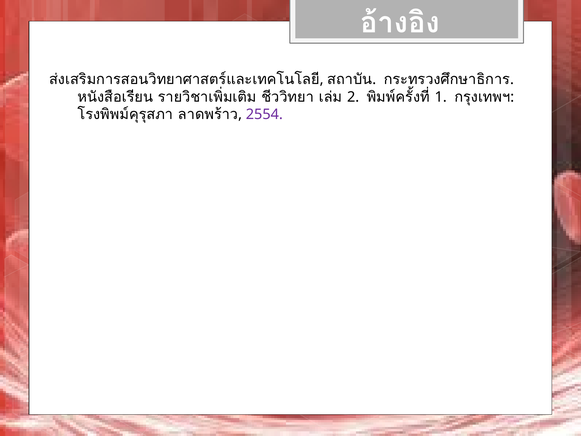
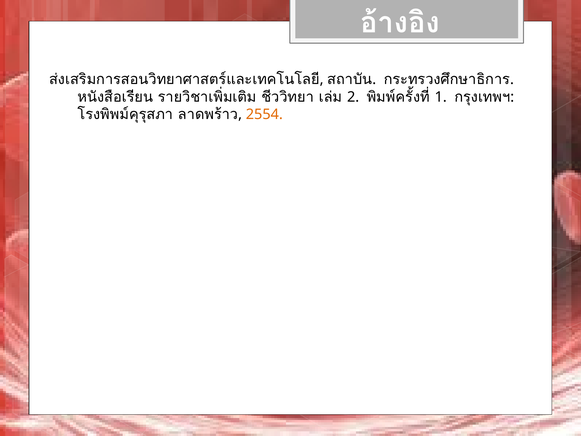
2554 colour: purple -> orange (264, 114)
